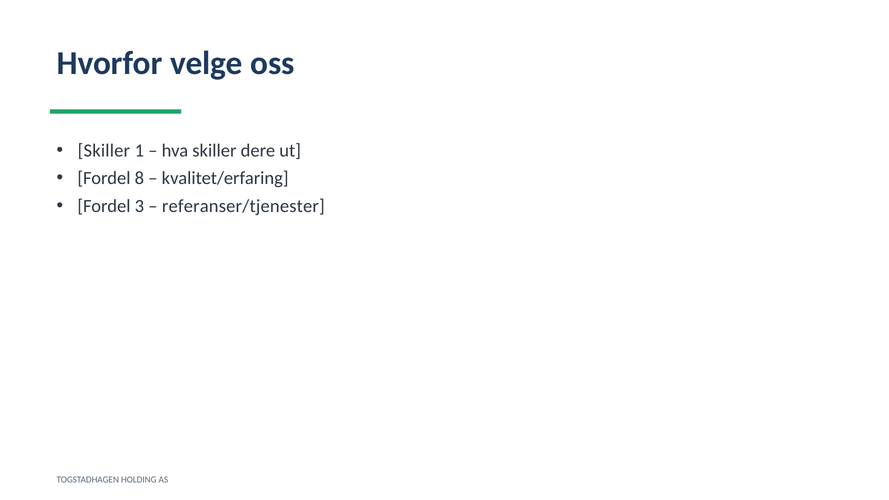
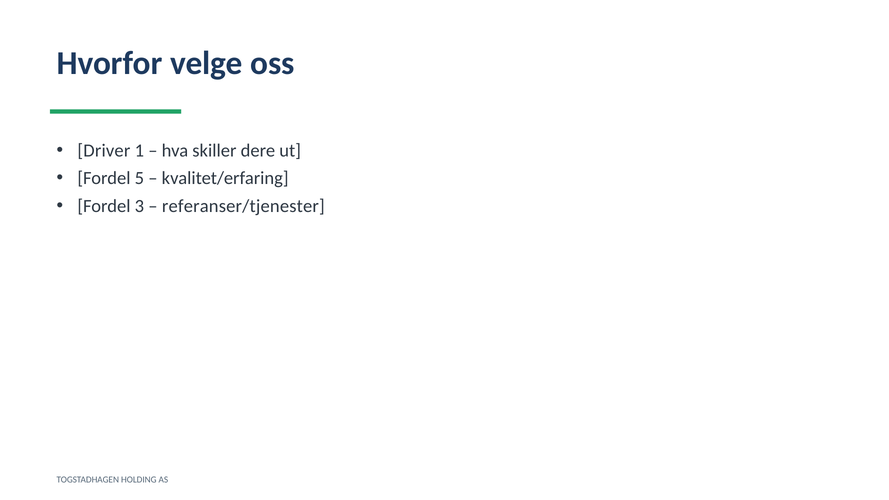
Skiller: Skiller -> Driver (104, 151)
8: 8 -> 5 (139, 178)
